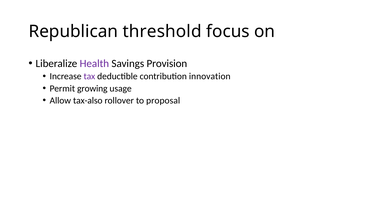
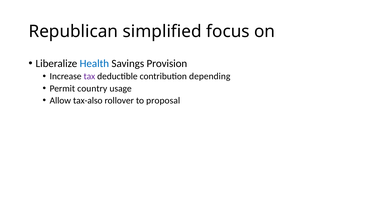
threshold: threshold -> simplified (162, 32)
Health colour: purple -> blue (94, 63)
innovation: innovation -> depending (210, 76)
growing: growing -> country (92, 88)
